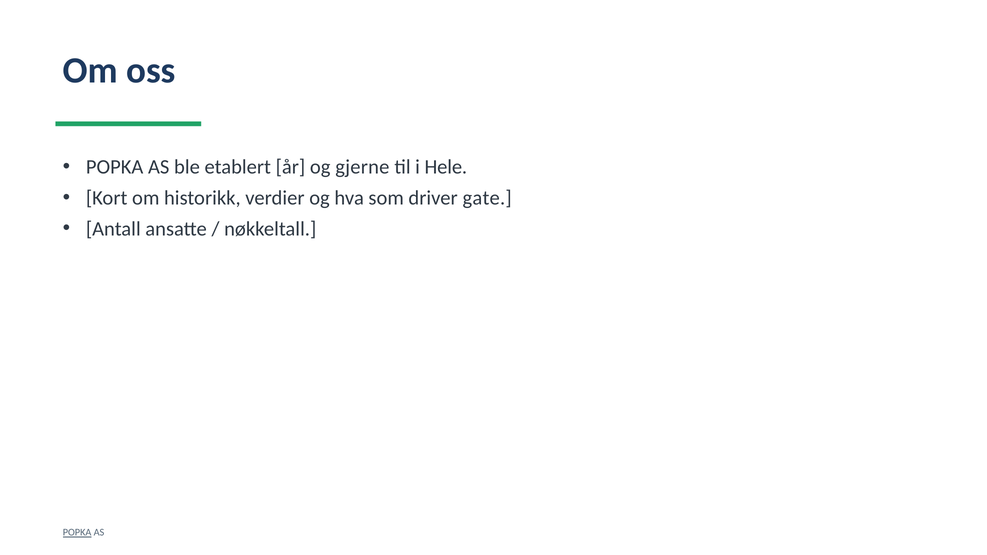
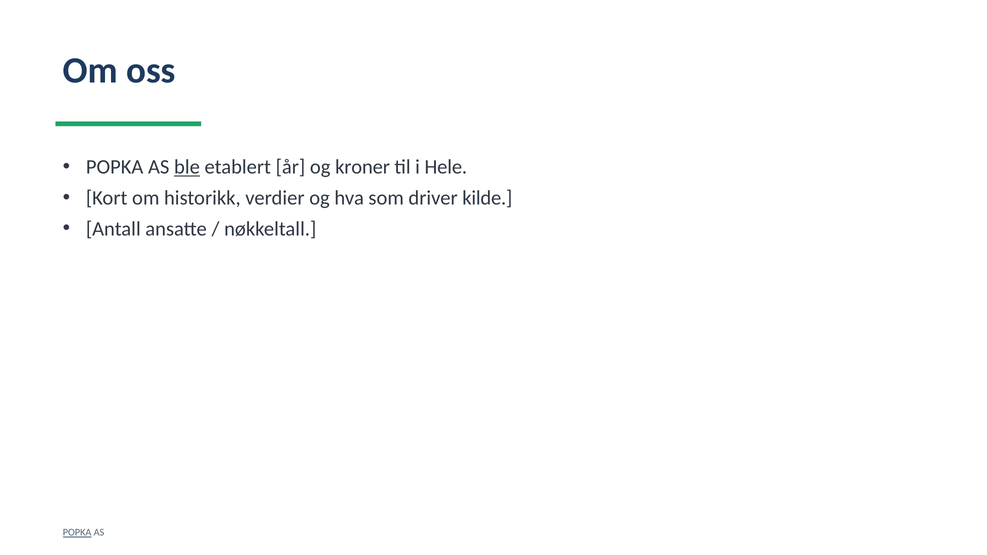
ble underline: none -> present (187, 167)
gjerne: gjerne -> kroner (363, 167)
gate: gate -> kilde (487, 198)
